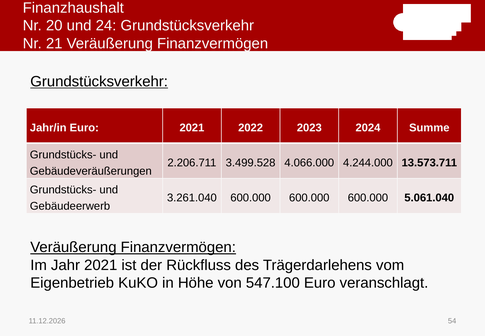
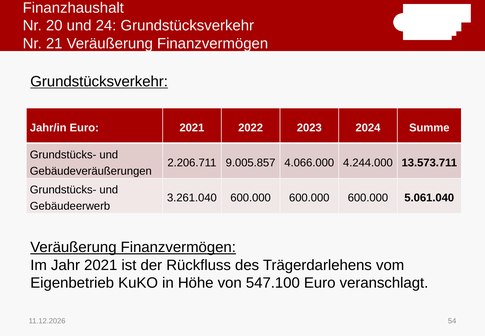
3.499.528: 3.499.528 -> 9.005.857 (251, 163)
